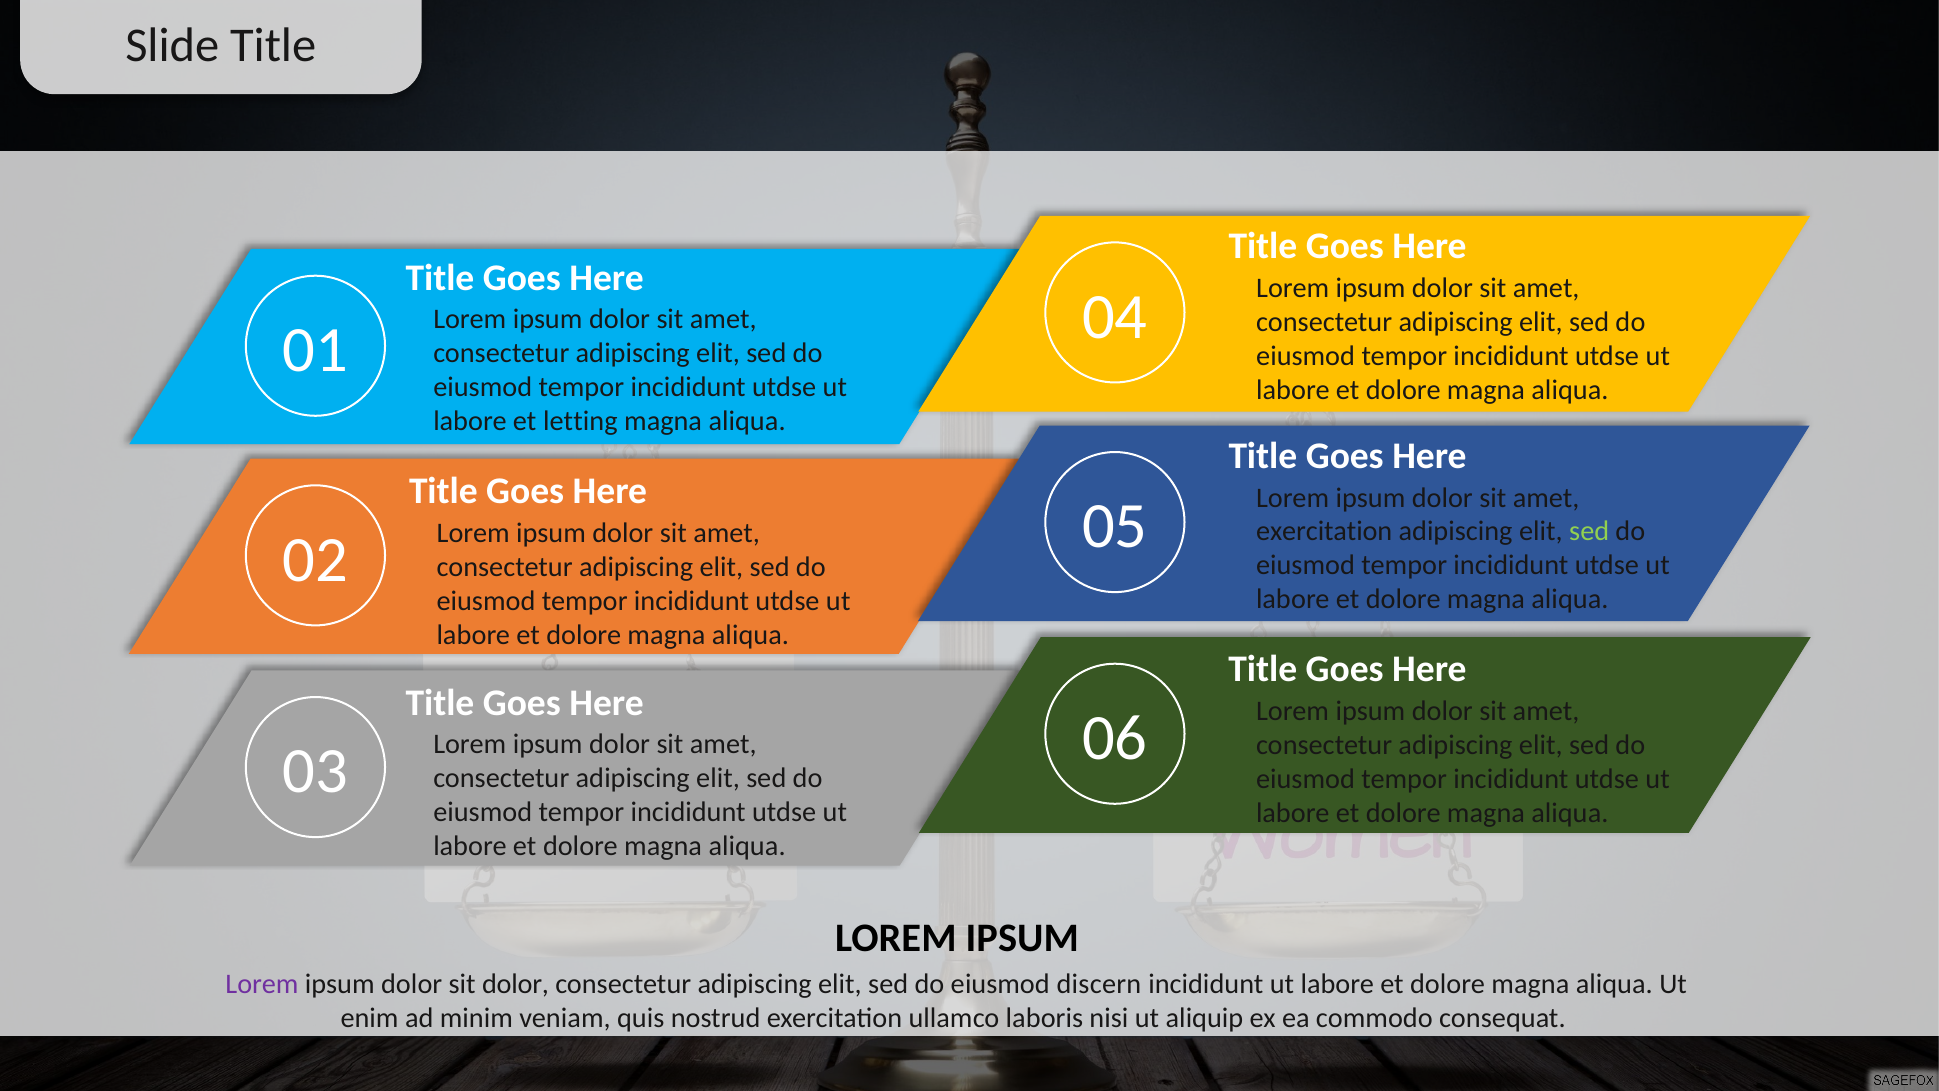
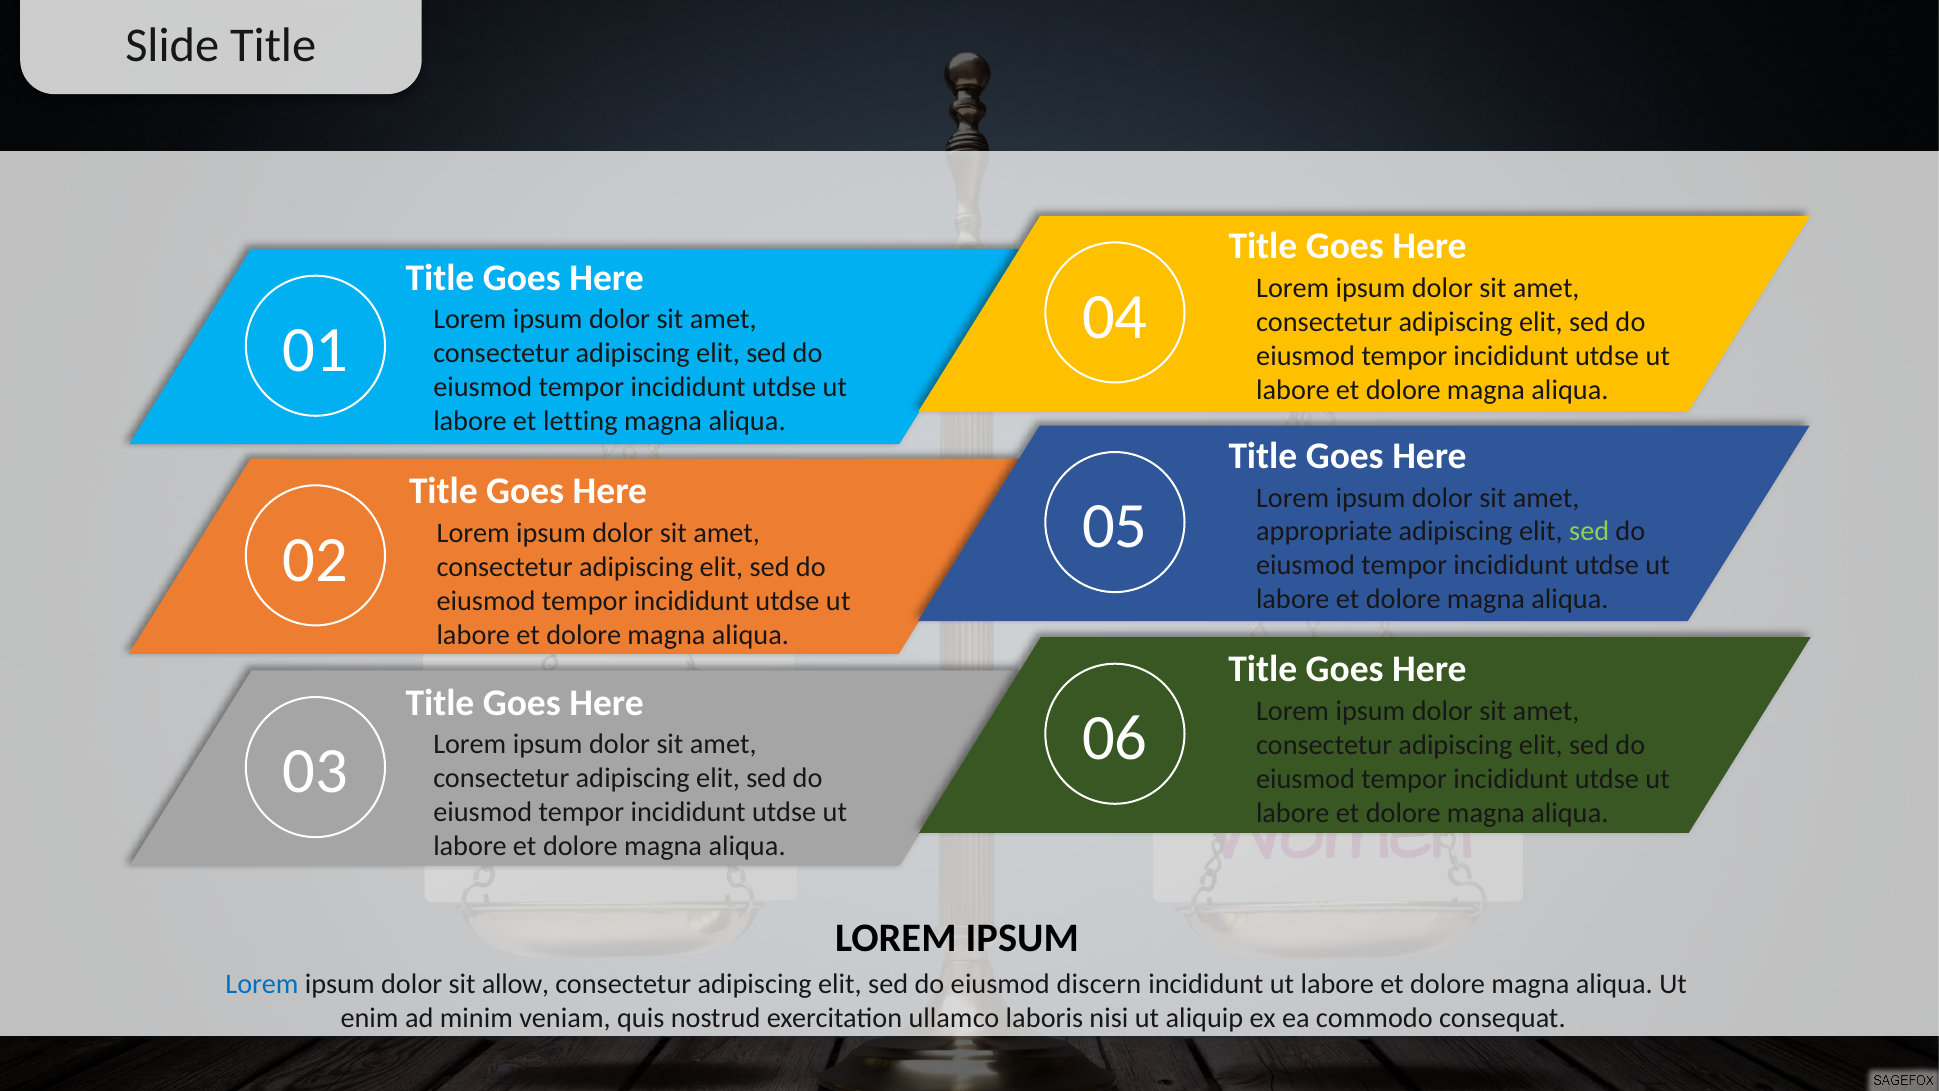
exercitation: exercitation -> appropriate (1324, 531)
Lorem colour: purple -> blue (262, 984)
sit dolor: dolor -> allow (516, 984)
